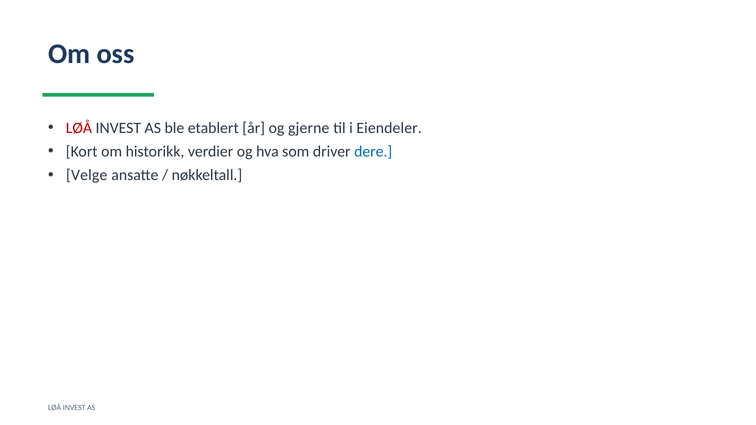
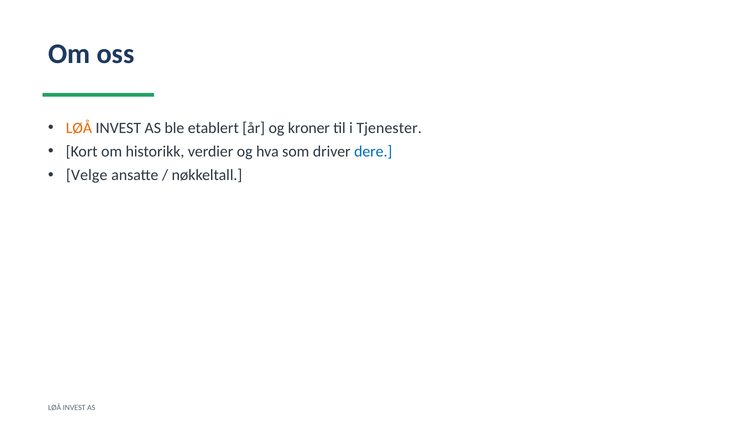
LØÅ colour: red -> orange (79, 128)
gjerne: gjerne -> kroner (309, 128)
Eiendeler: Eiendeler -> Tjenester (389, 128)
